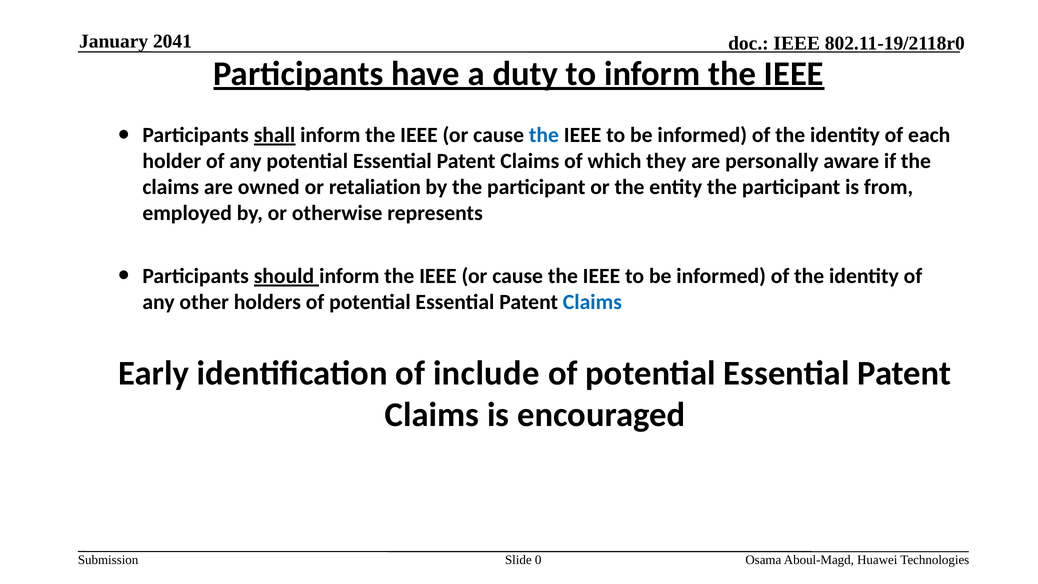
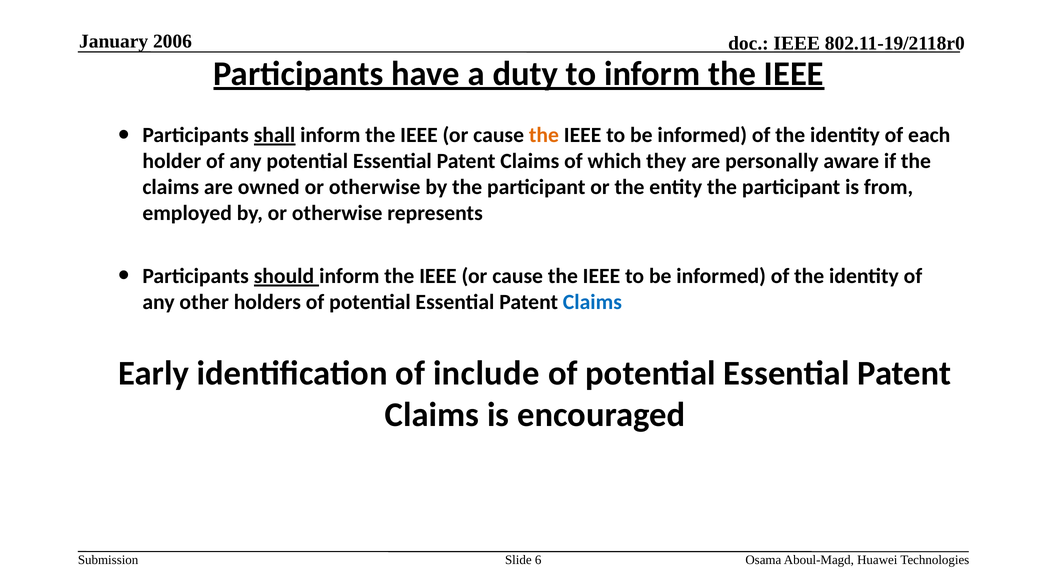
2041: 2041 -> 2006 (172, 41)
the colour: blue -> orange (544, 135)
owned or retaliation: retaliation -> otherwise (375, 187)
0: 0 -> 6 (538, 560)
